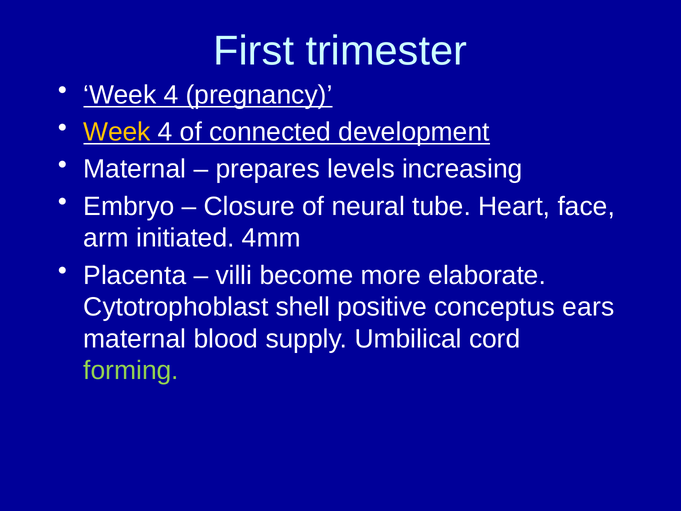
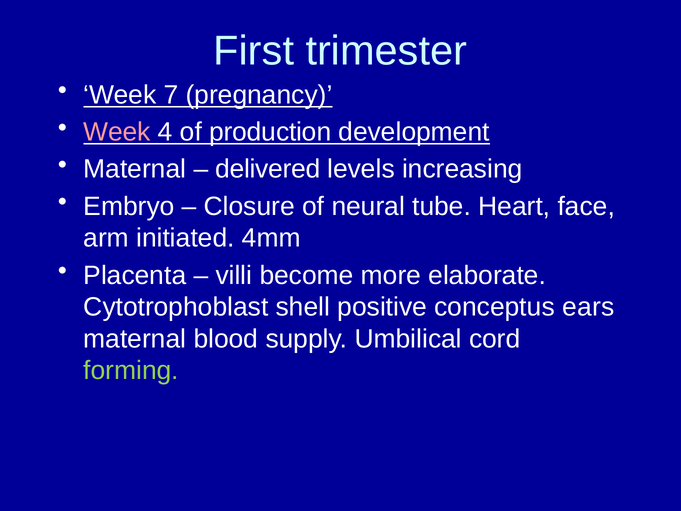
4: 4 -> 7 (171, 95)
Week colour: yellow -> pink (117, 132)
connected: connected -> production (270, 132)
prepares: prepares -> delivered (268, 169)
